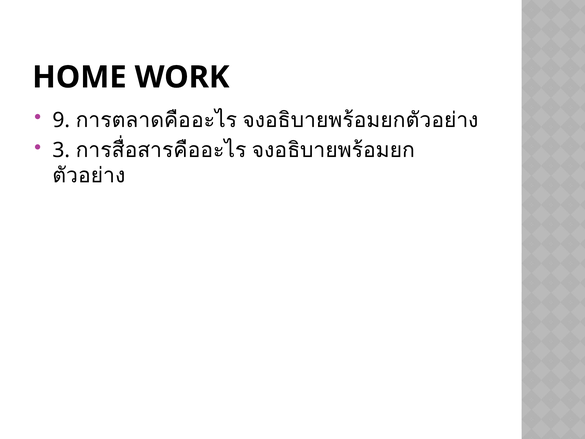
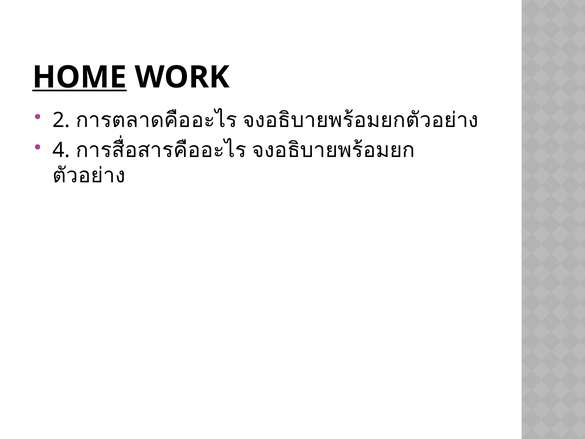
HOME underline: none -> present (79, 77)
9: 9 -> 2 (61, 120)
3: 3 -> 4 (61, 150)
